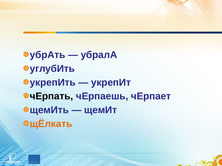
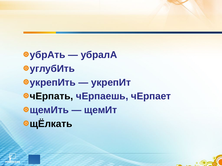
щЁлкать colour: orange -> black (51, 124)
